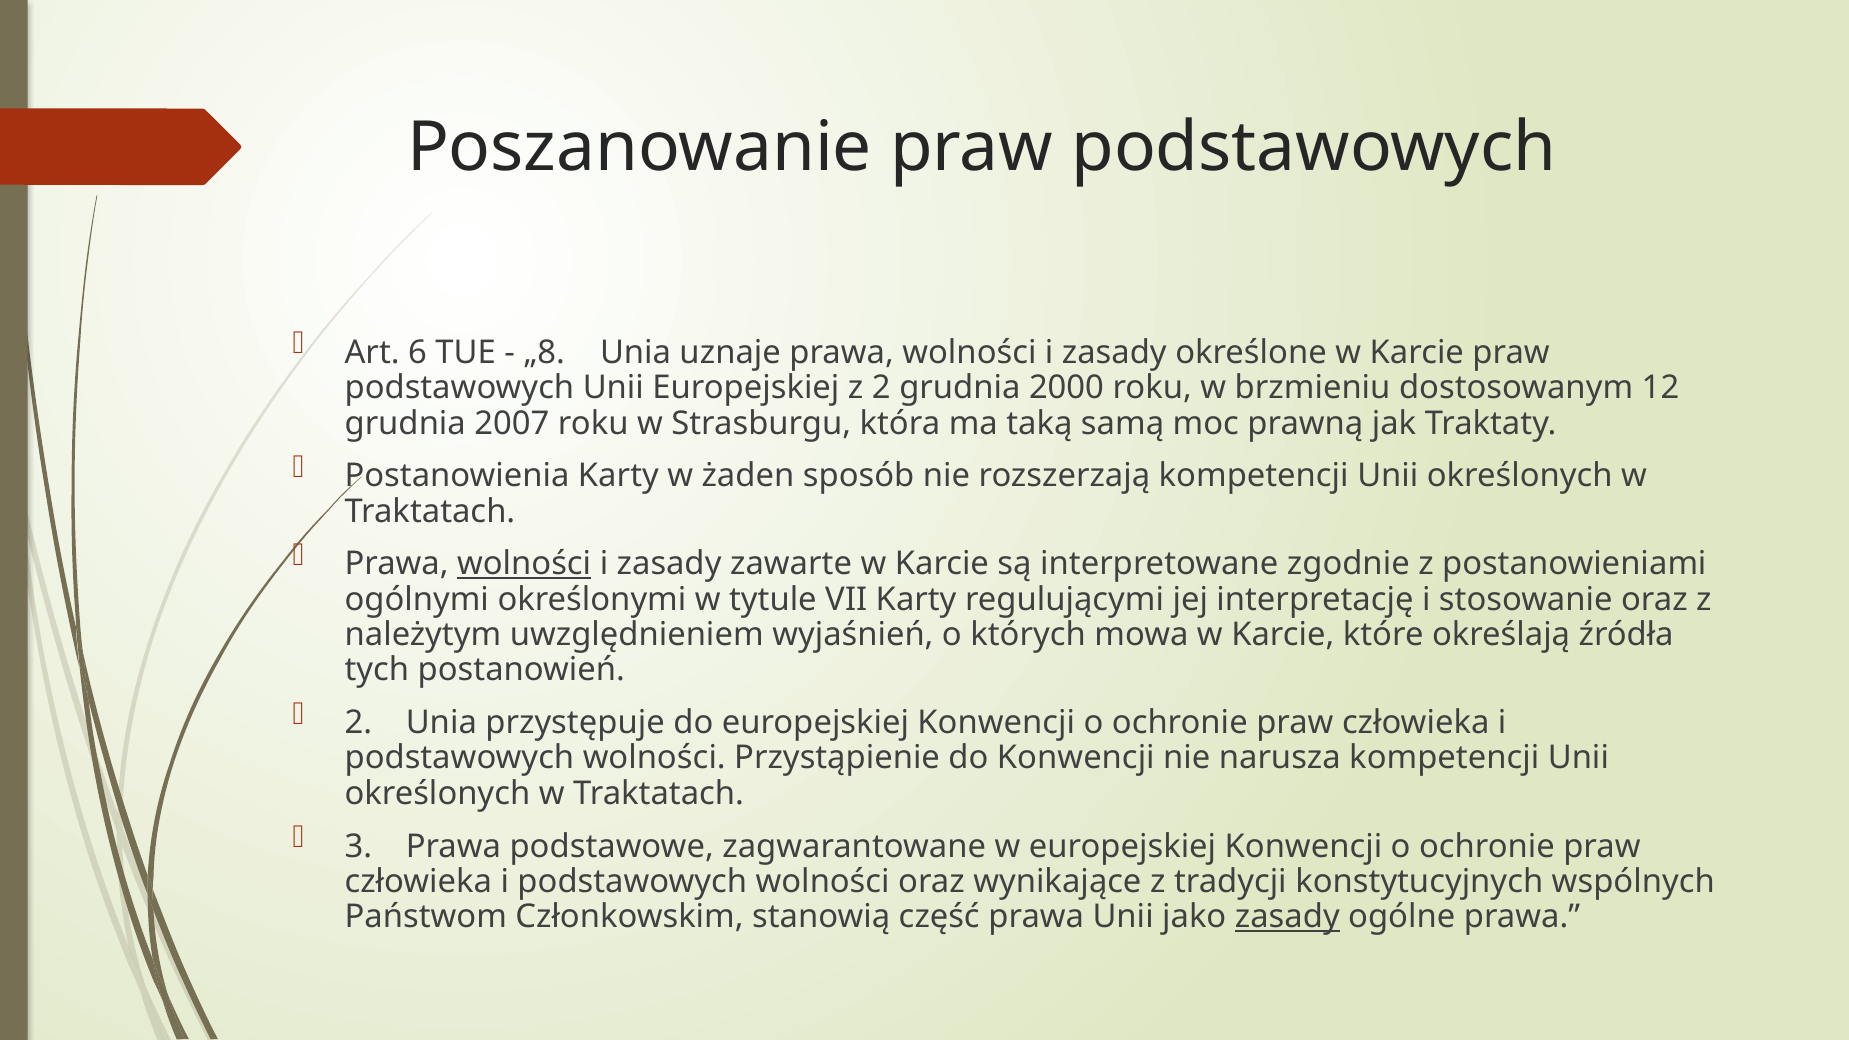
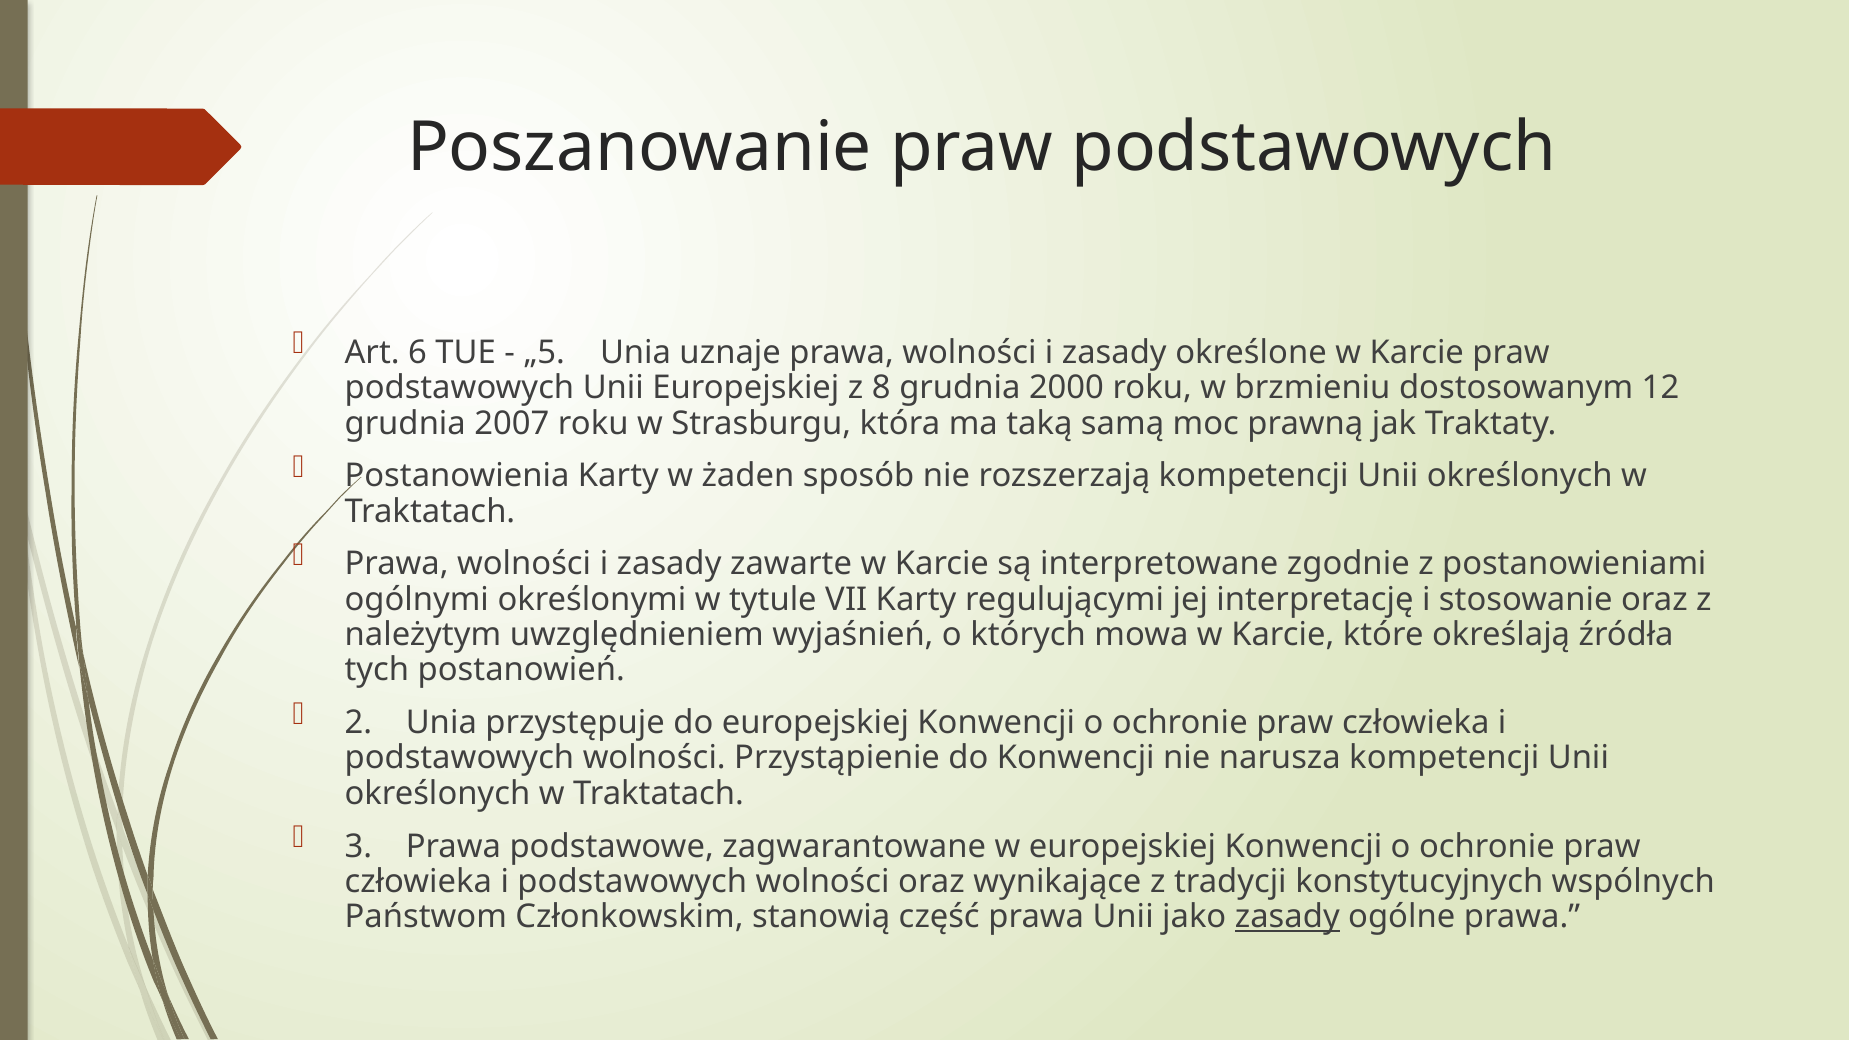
„8: „8 -> „5 (544, 352)
z 2: 2 -> 8 (881, 388)
wolności underline: present -> none (524, 564)
